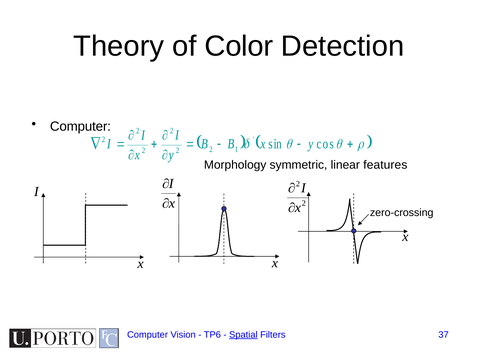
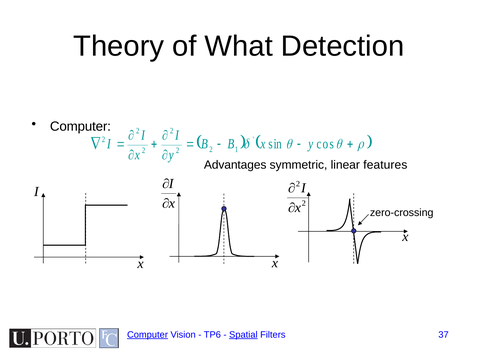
Color: Color -> What (239, 46)
Morphology: Morphology -> Advantages (235, 165)
Computer underline: none -> present (148, 335)
